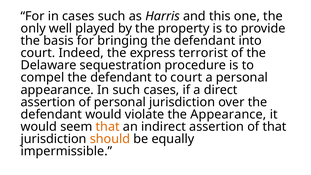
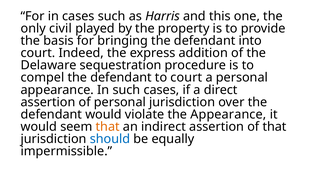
well: well -> civil (60, 28)
terrorist: terrorist -> addition (203, 53)
should colour: orange -> blue (110, 139)
